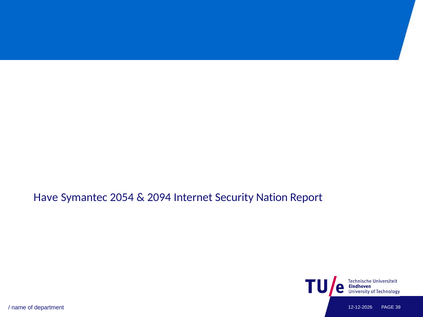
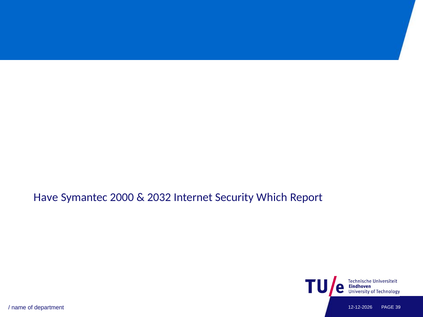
2054: 2054 -> 2000 (122, 198)
2094: 2094 -> 2032 (159, 198)
Nation: Nation -> Which (272, 198)
